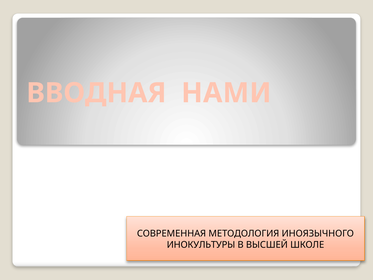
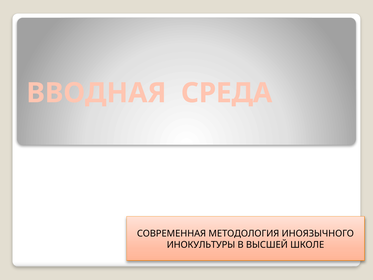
НАМИ: НАМИ -> СРЕДА (227, 93)
